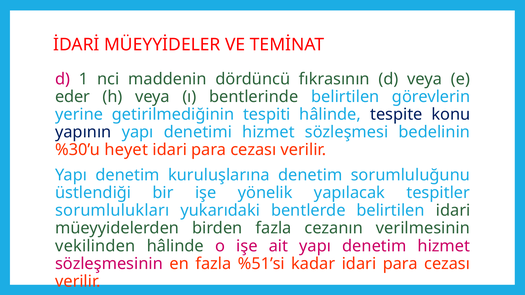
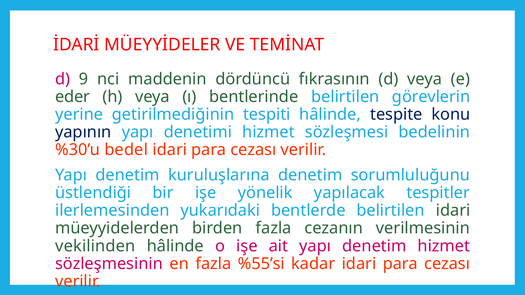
1: 1 -> 9 (84, 79)
heyet: heyet -> bedel (126, 150)
sorumlulukları: sorumlulukları -> ilerlemesinden (112, 211)
%51’si: %51’si -> %55’si (261, 264)
